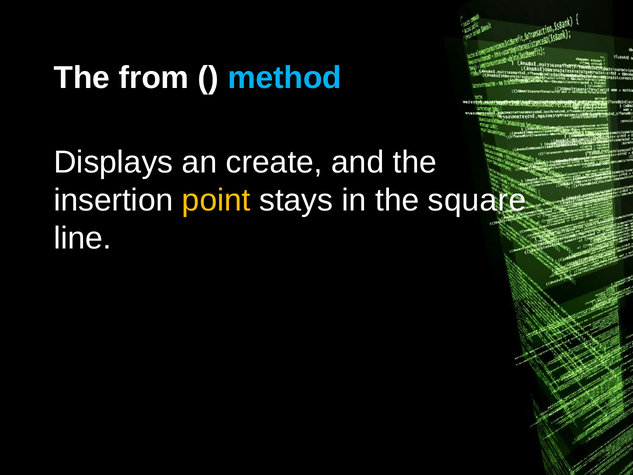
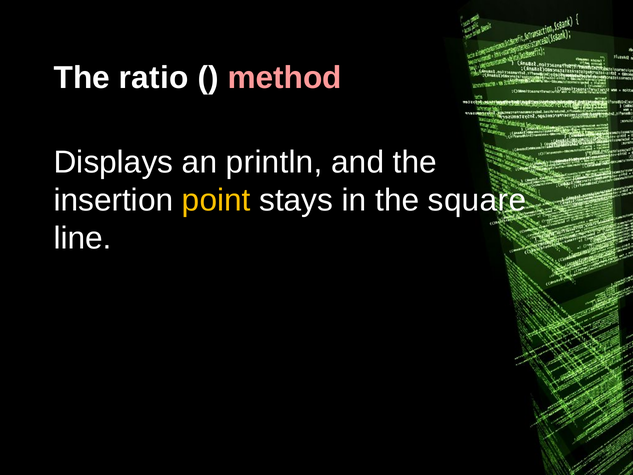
from: from -> ratio (154, 78)
method colour: light blue -> pink (285, 78)
create: create -> println (274, 162)
